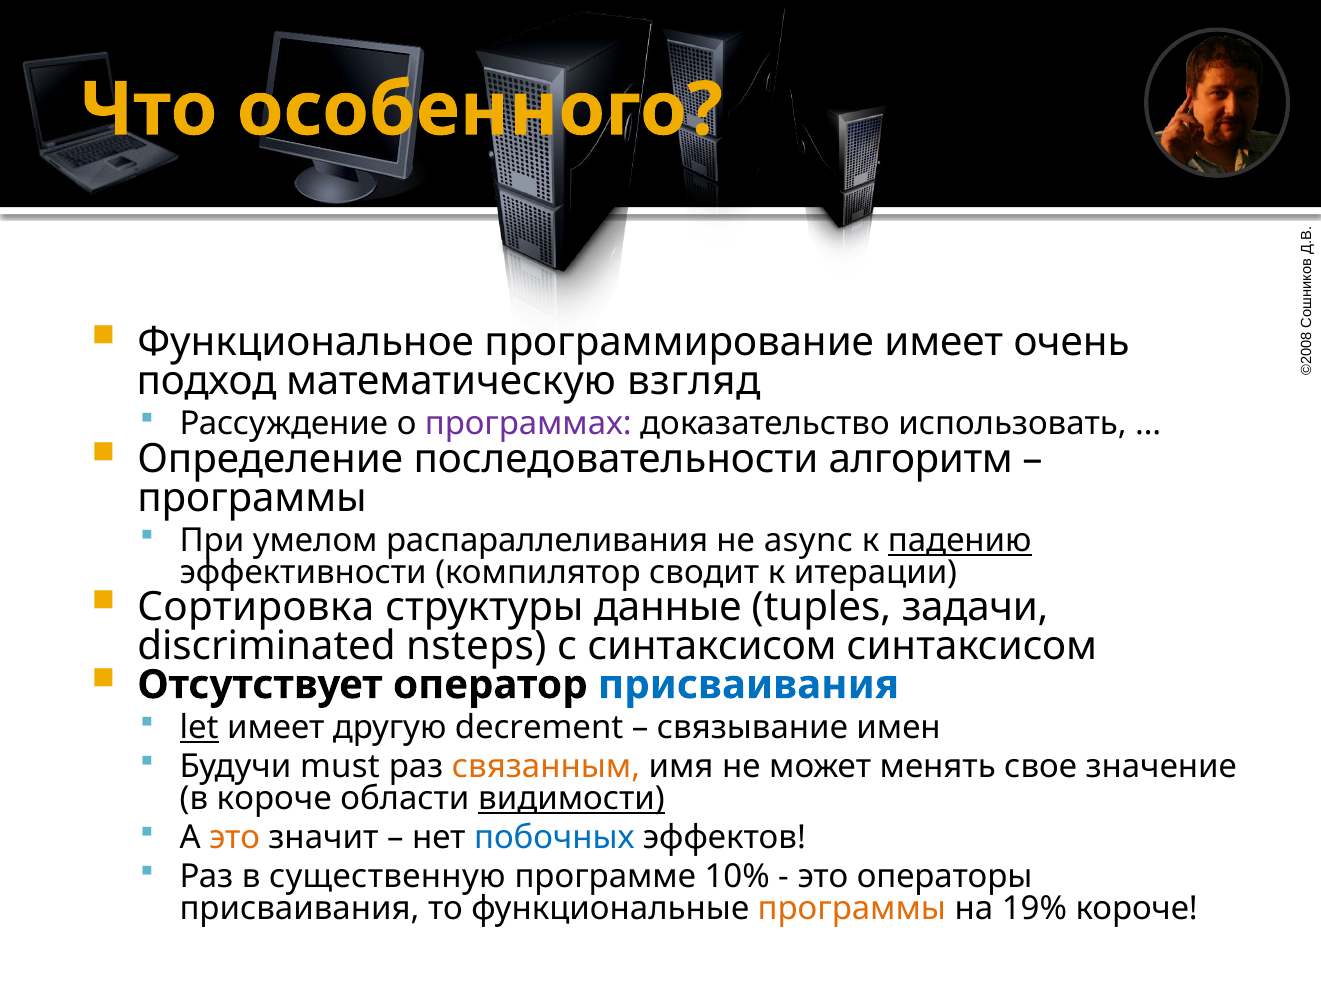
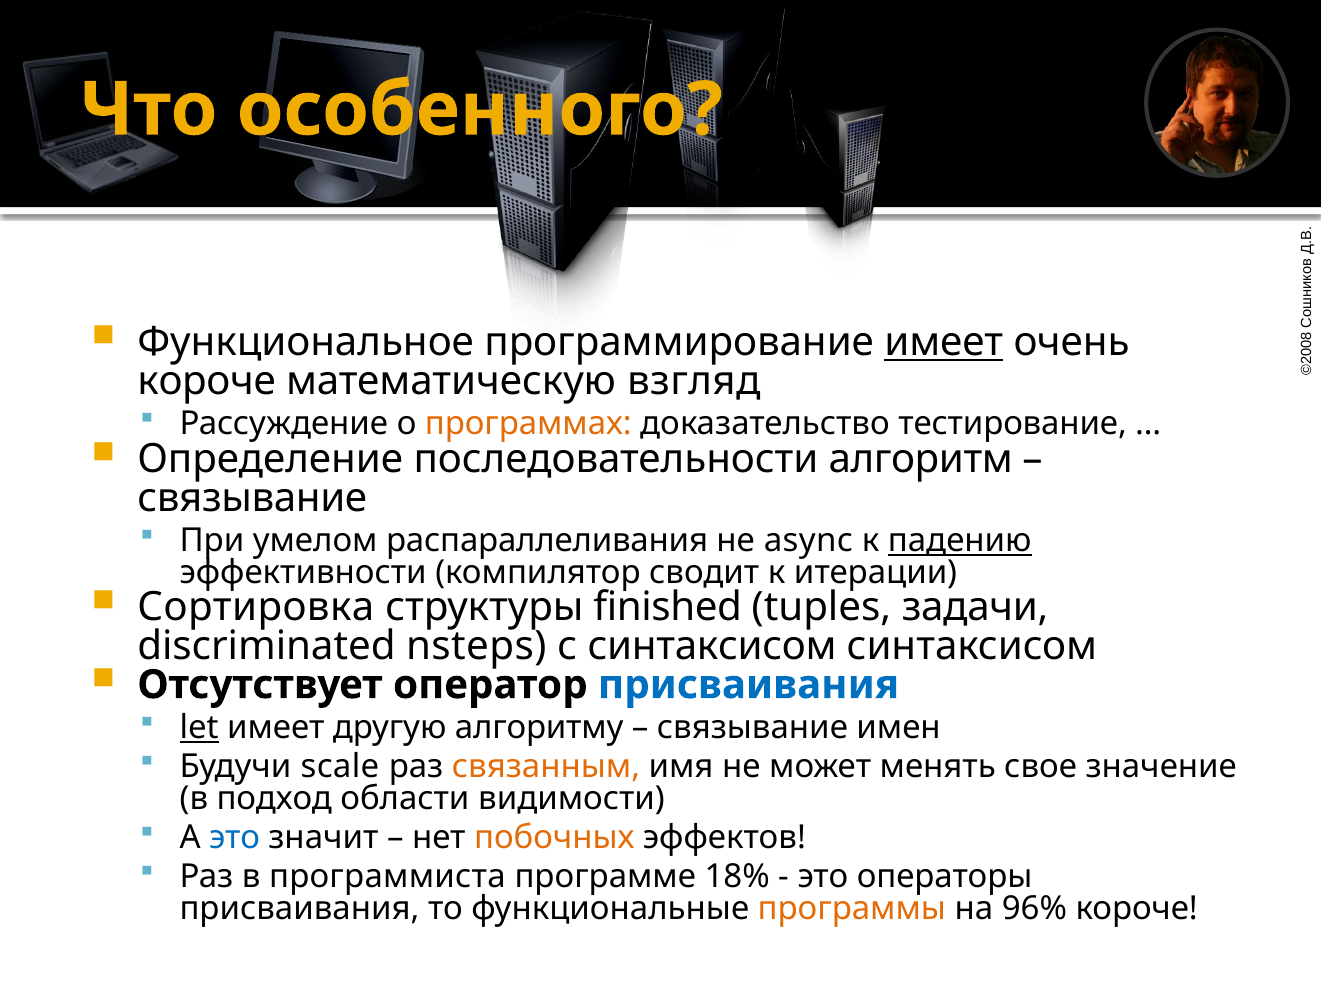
имеет underline: none -> present (944, 342)
подход: подход -> короче (207, 381)
программах colour: purple -> orange (528, 424)
использовать: использовать -> тестирование (1013, 424)
программы: программы -> связывание (252, 498)
данные: данные -> finished (668, 607)
decrement: decrement -> алгоритму (539, 728)
must: must -> scale (340, 767)
в короче: короче -> подход (274, 798)
видимости underline: present -> none (571, 798)
это colour: orange -> blue (235, 837)
побочных colour: blue -> orange (554, 837)
существенную: существенную -> программиста (387, 876)
10%: 10% -> 18% (737, 876)
19%: 19% -> 96% (1034, 908)
